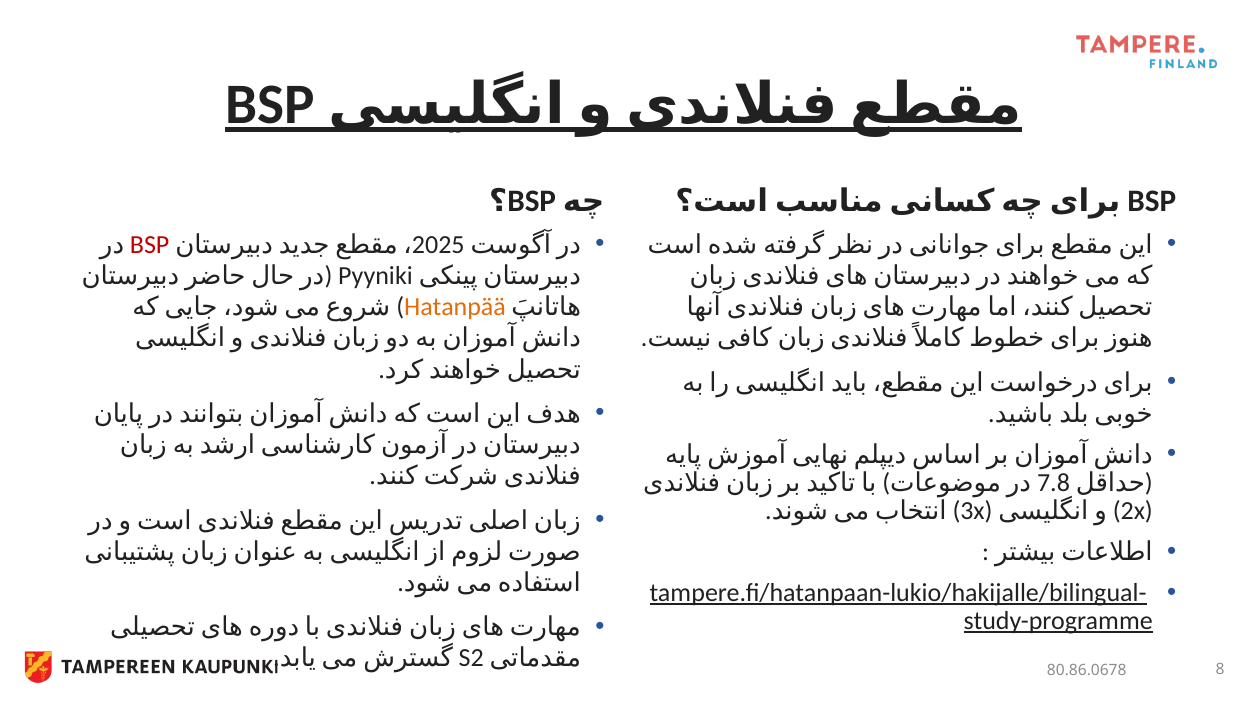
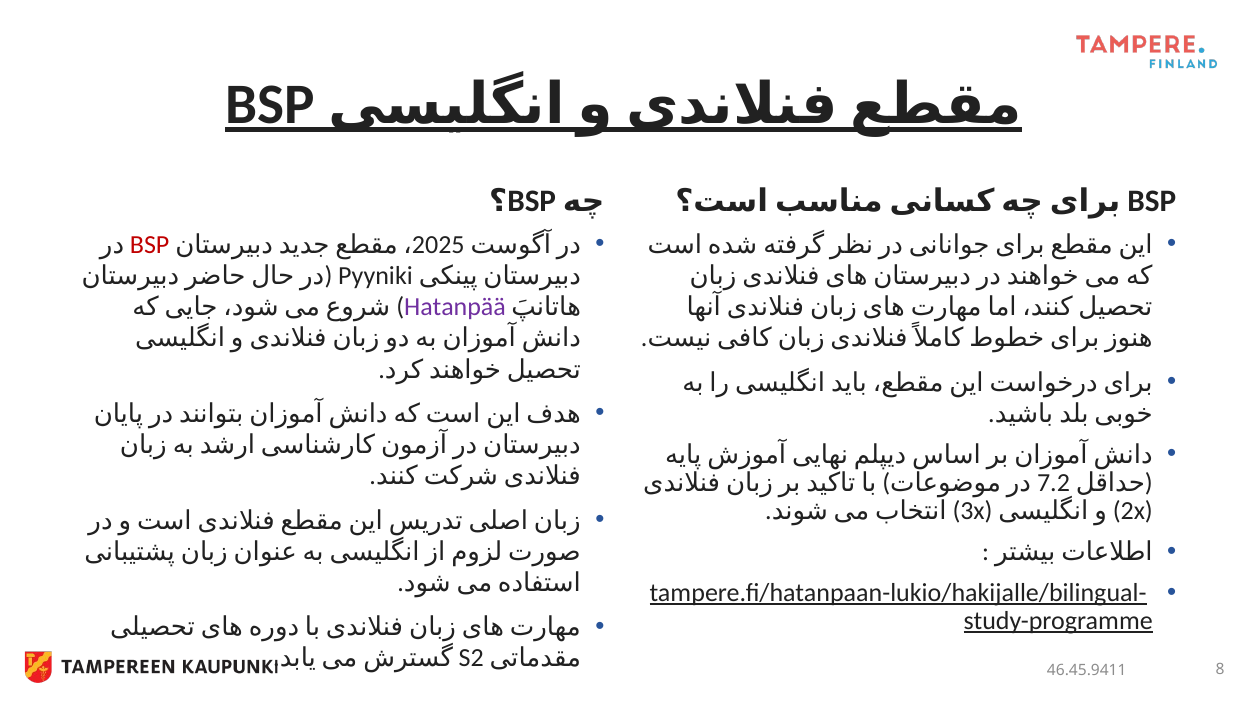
Hatanpää colour: orange -> purple (455, 307)
7.8: 7.8 -> 7.2 (1053, 483)
80.86.0678: 80.86.0678 -> 46.45.9411 (1087, 670)
